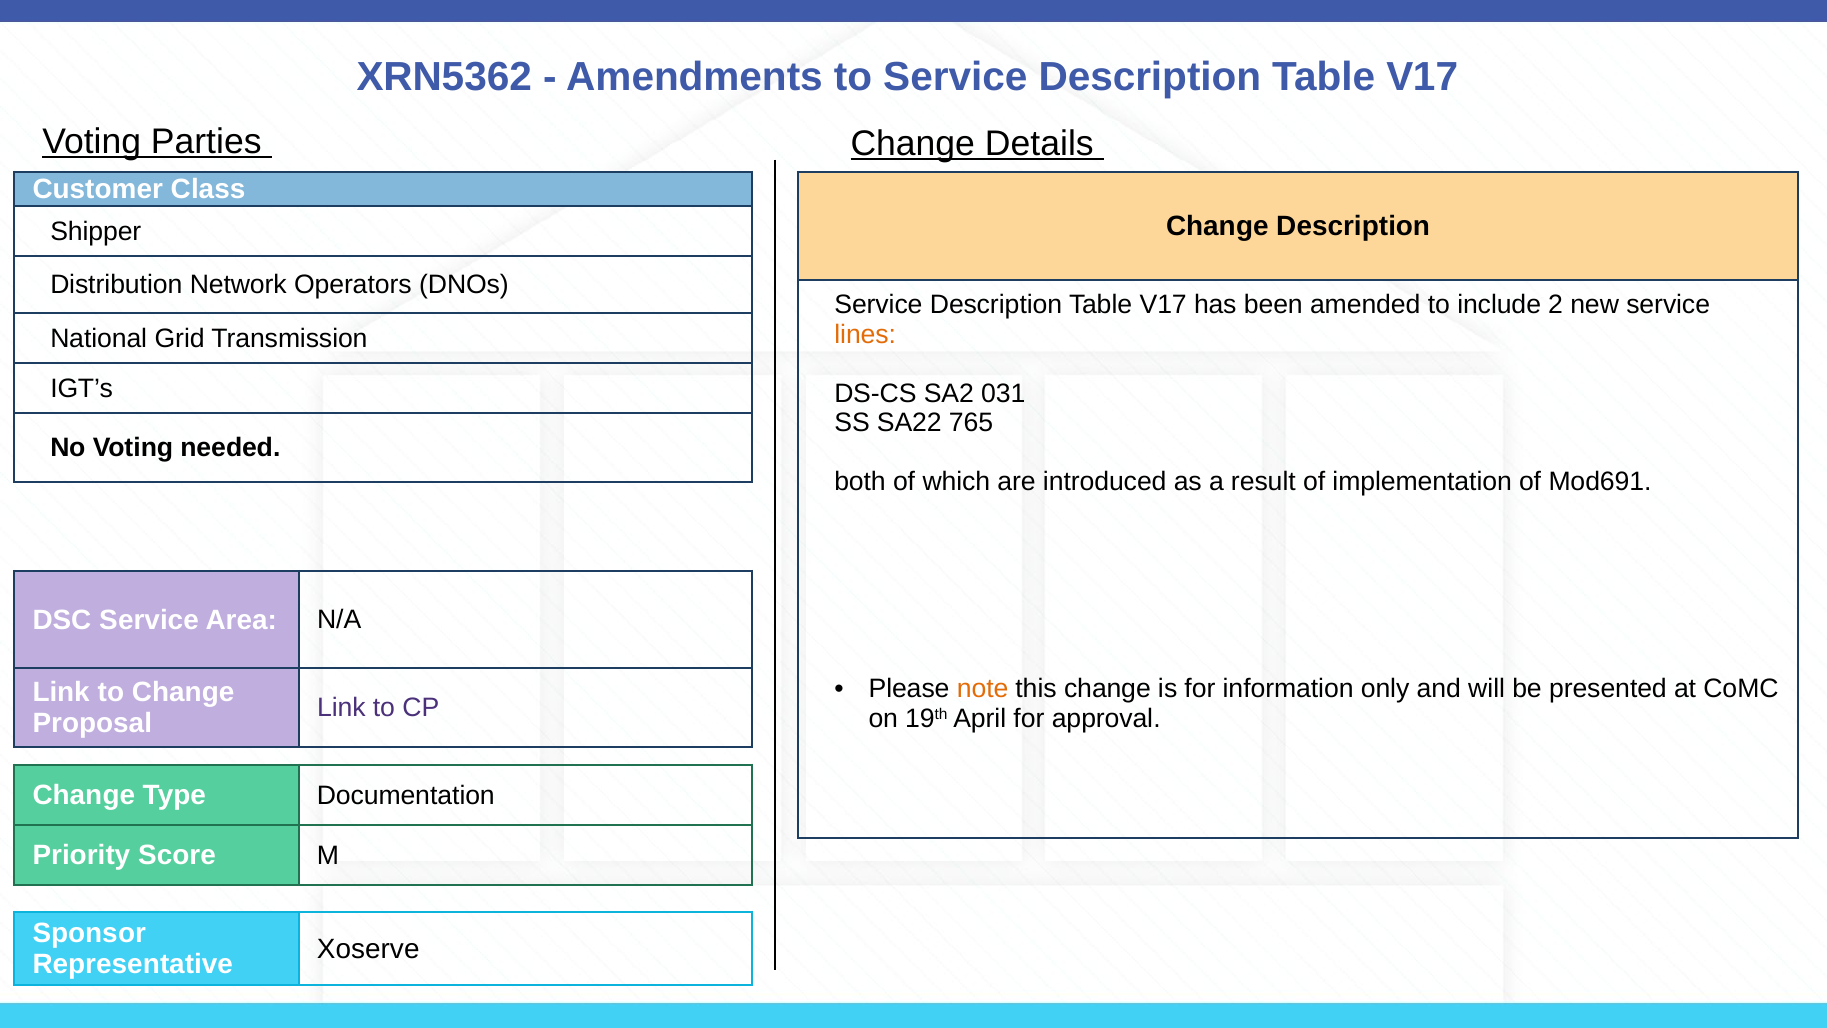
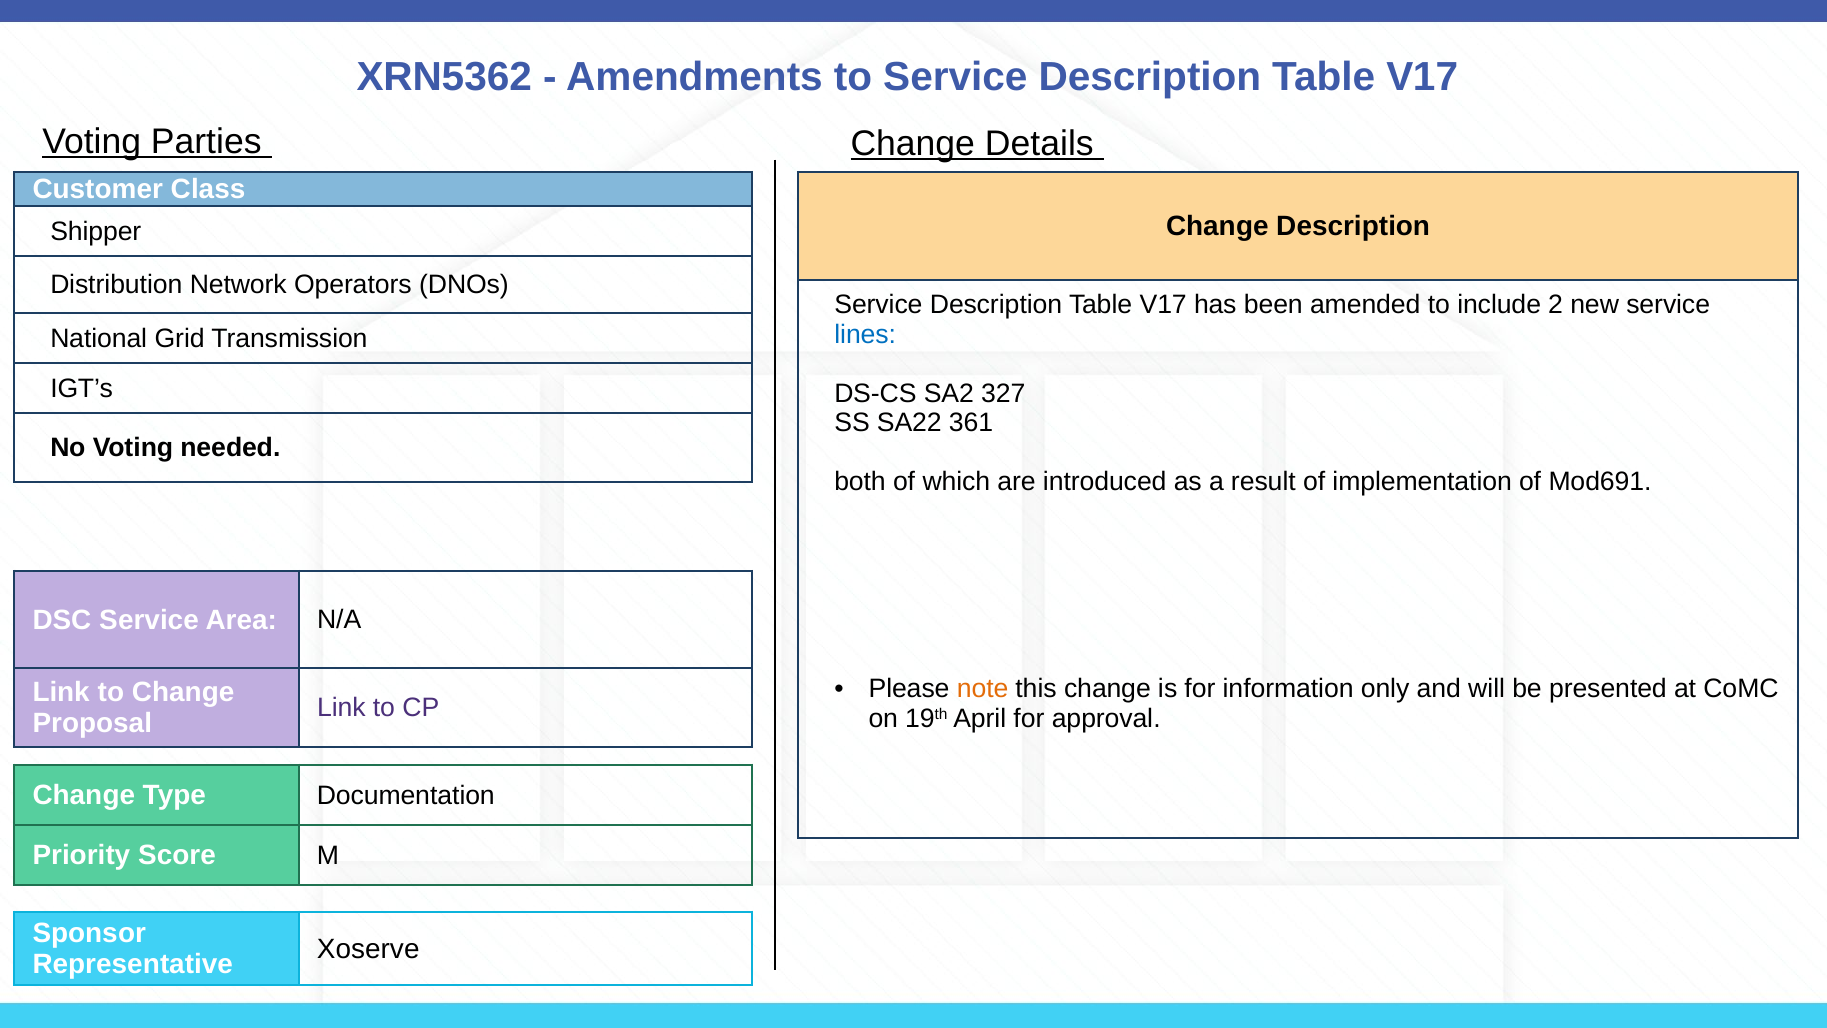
lines colour: orange -> blue (865, 334)
031: 031 -> 327 (1003, 393)
765: 765 -> 361 (971, 423)
